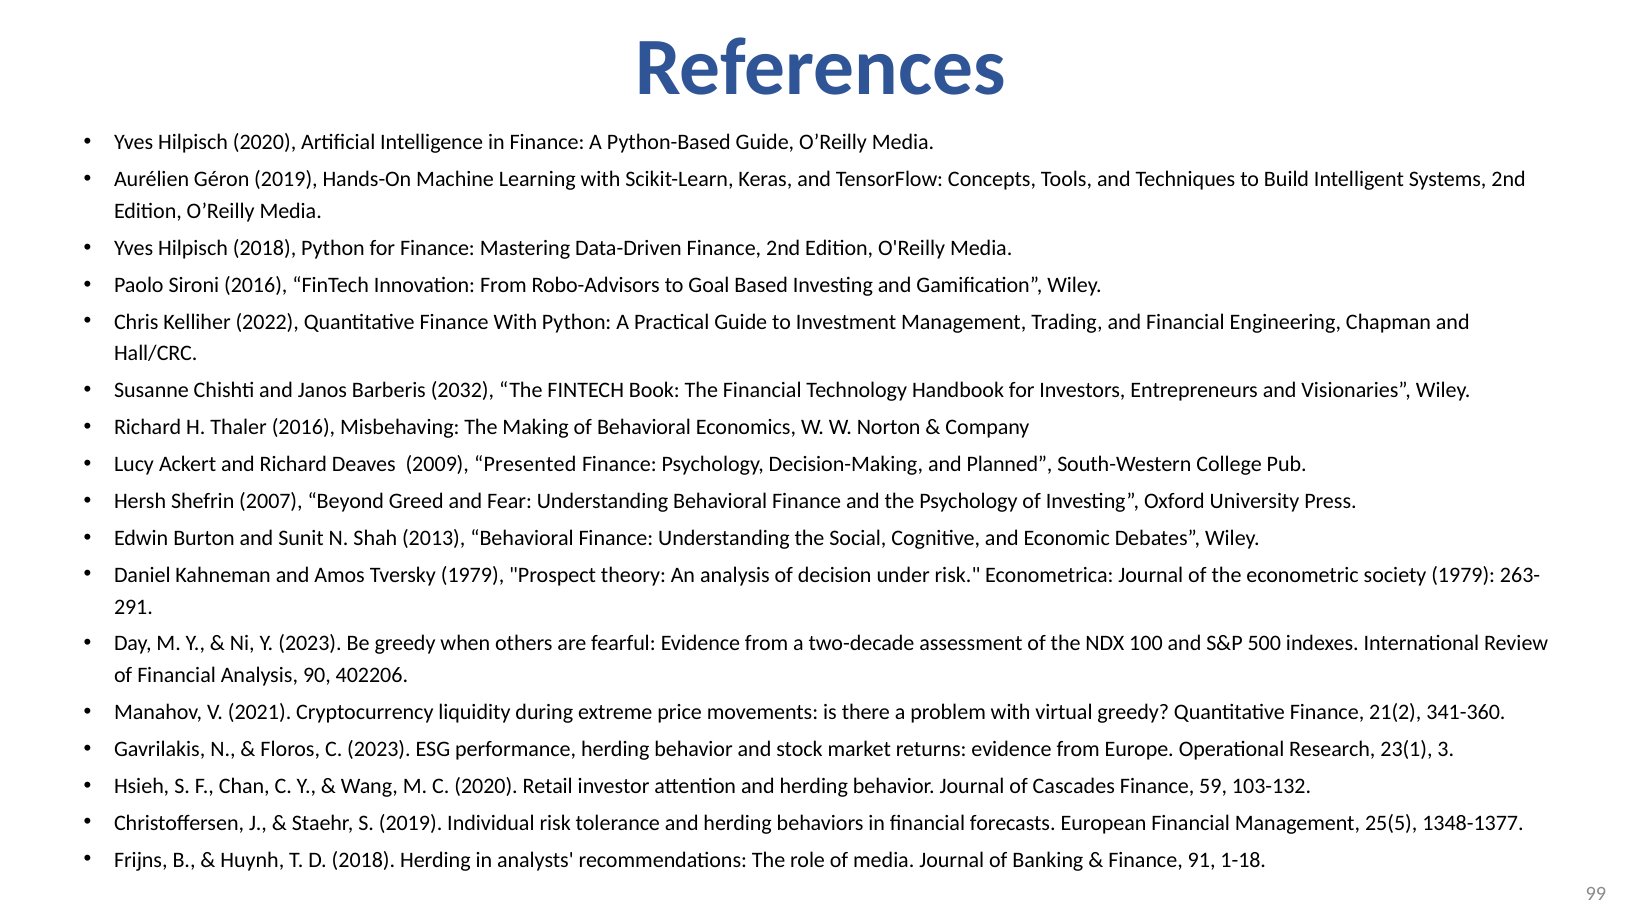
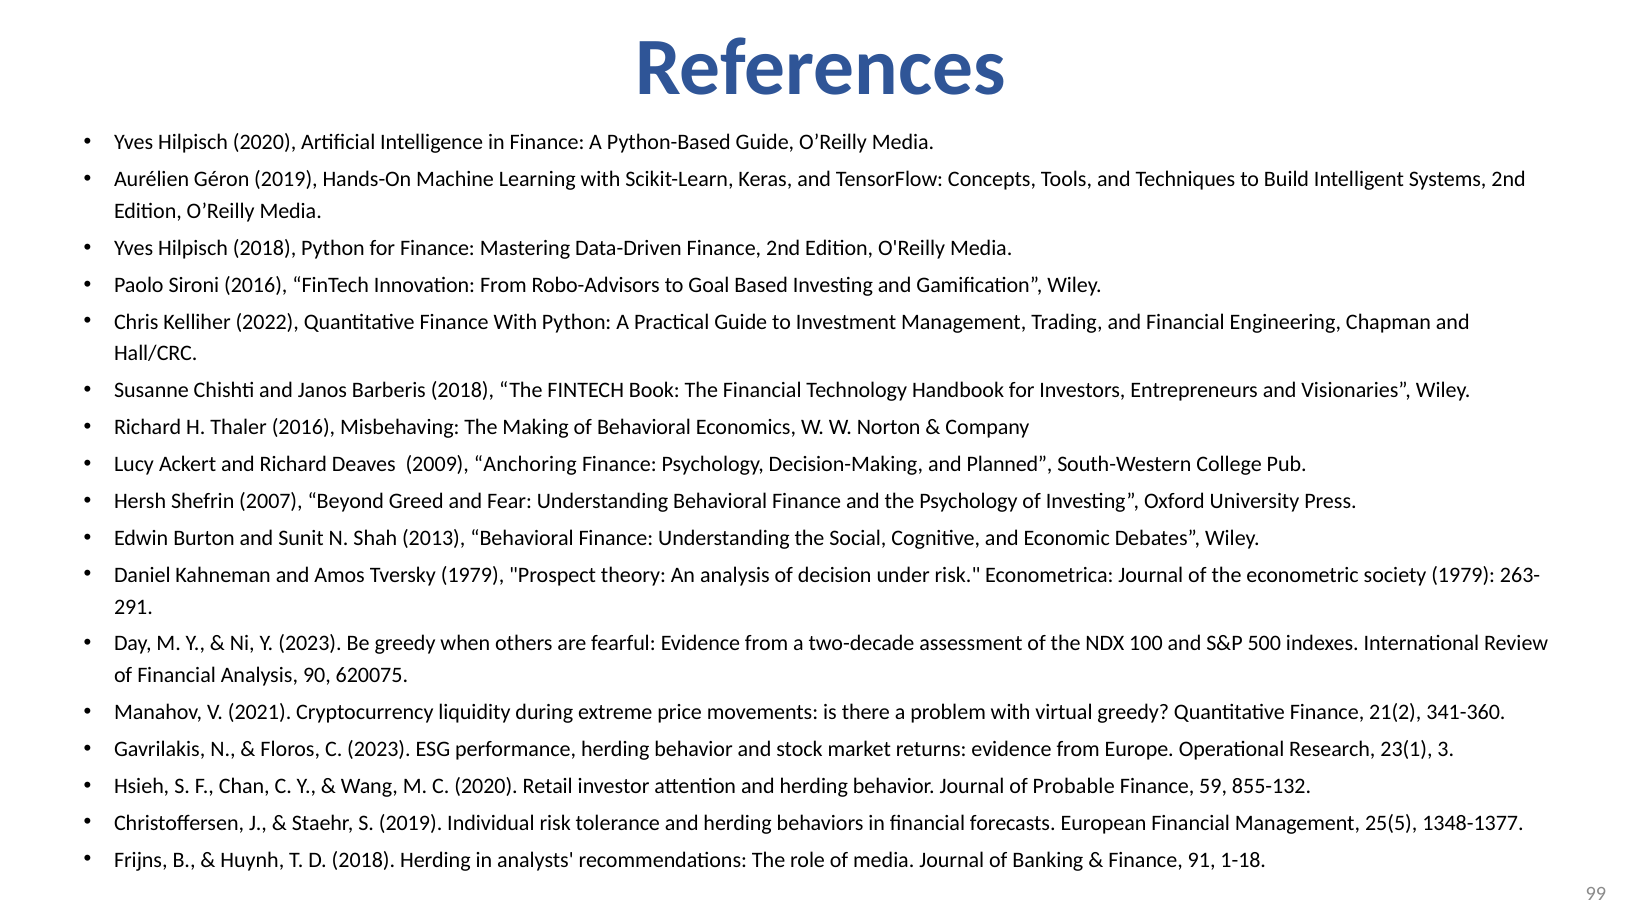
Barberis 2032: 2032 -> 2018 (462, 390)
Presented: Presented -> Anchoring (525, 464)
402206: 402206 -> 620075 (372, 675)
Cascades: Cascades -> Probable (1074, 786)
103-132: 103-132 -> 855-132 (1272, 786)
